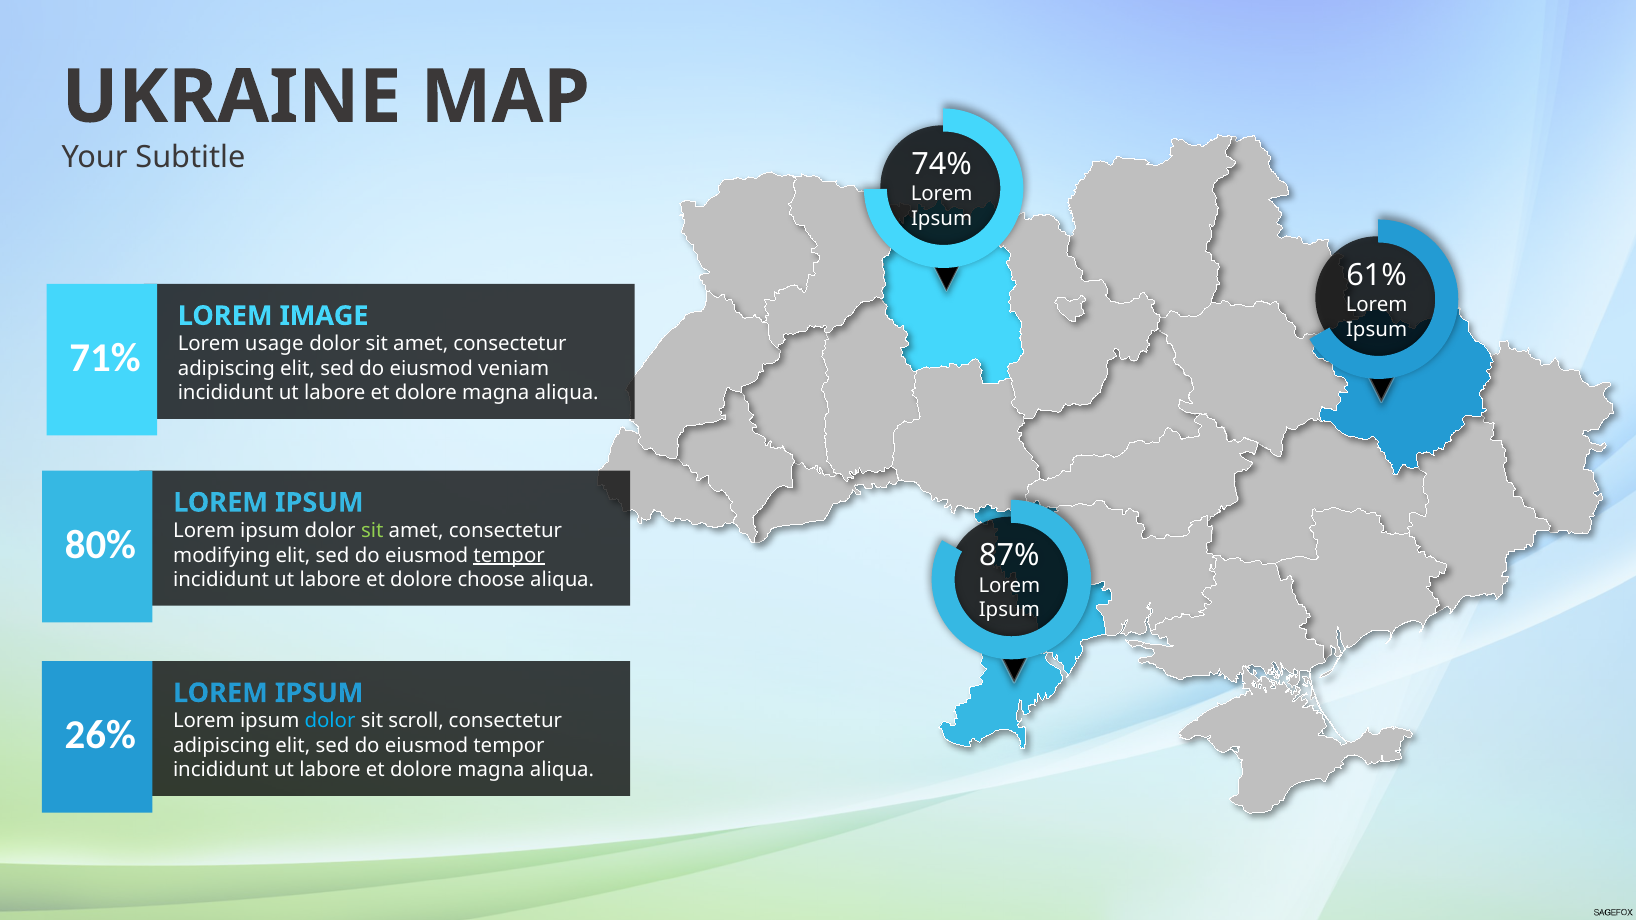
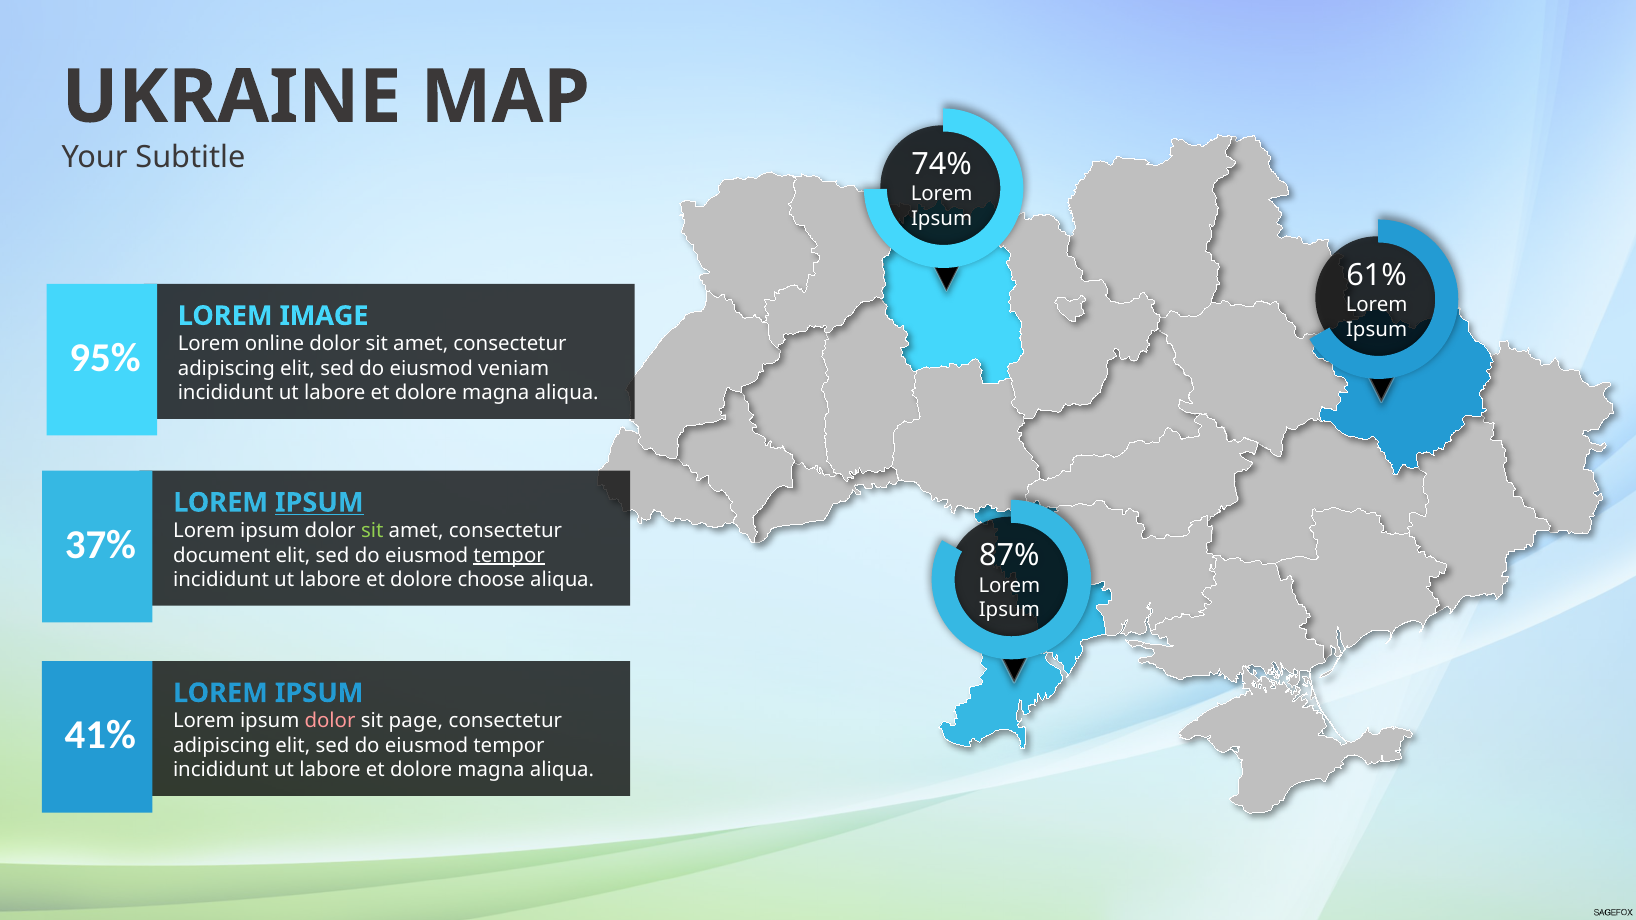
usage: usage -> online (275, 344)
71%: 71% -> 95% (105, 358)
IPSUM underline: none -> present (319, 503)
80%: 80% -> 37% (100, 545)
modifying: modifying -> document (222, 555)
dolor colour: light blue -> pink (330, 721)
scroll: scroll -> page (416, 721)
26%: 26% -> 41% (100, 736)
